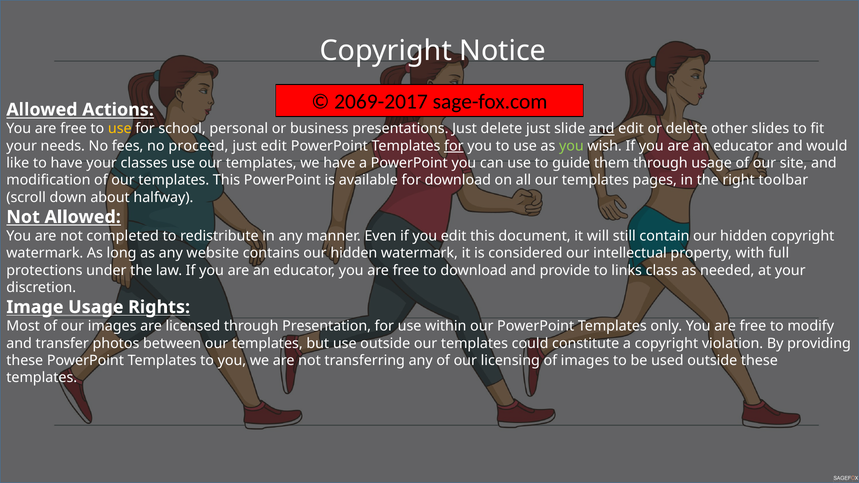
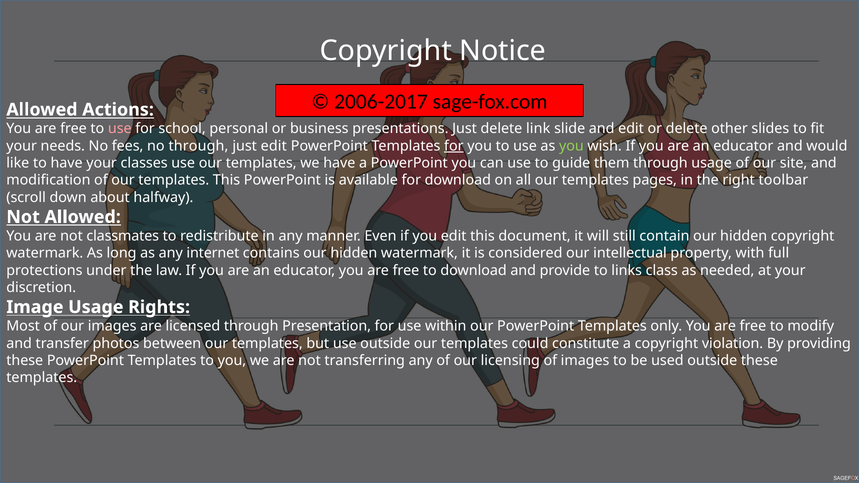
2069-2017: 2069-2017 -> 2006-2017 (381, 102)
use colour: yellow -> pink (120, 129)
delete just: just -> link (538, 129)
and underline: present -> none (602, 129)
no proceed: proceed -> through (198, 146)
completed: completed -> classmates (123, 236)
website: website -> internet (213, 253)
